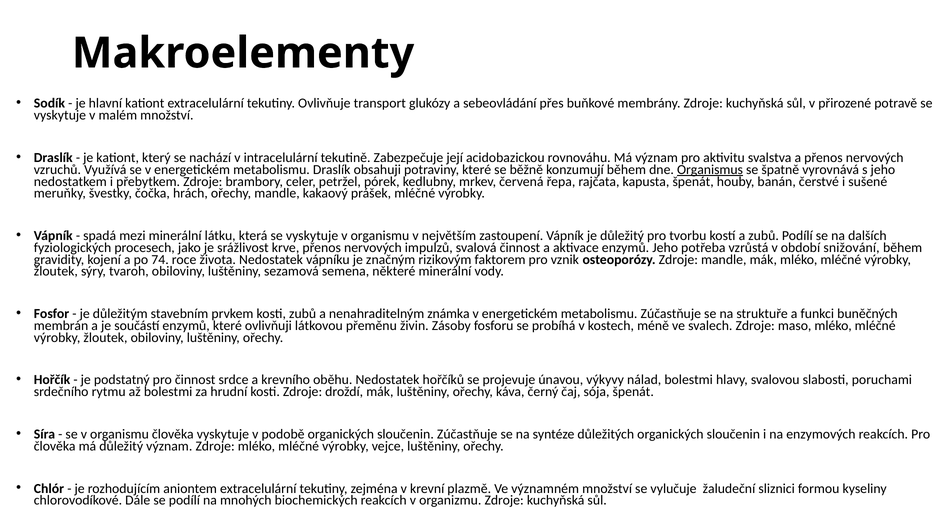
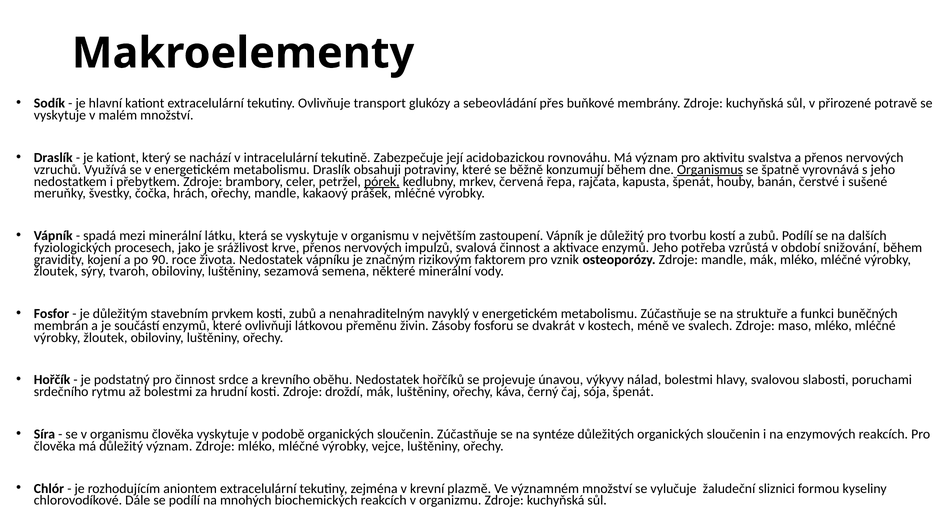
pórek underline: none -> present (382, 181)
74: 74 -> 90 (160, 259)
známka: známka -> navyklý (448, 314)
probíhá: probíhá -> dvakrát (554, 326)
